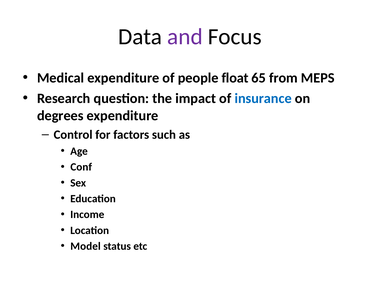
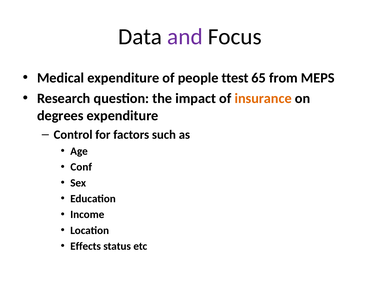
float: float -> ttest (235, 78)
insurance colour: blue -> orange (263, 98)
Model: Model -> Effects (86, 246)
